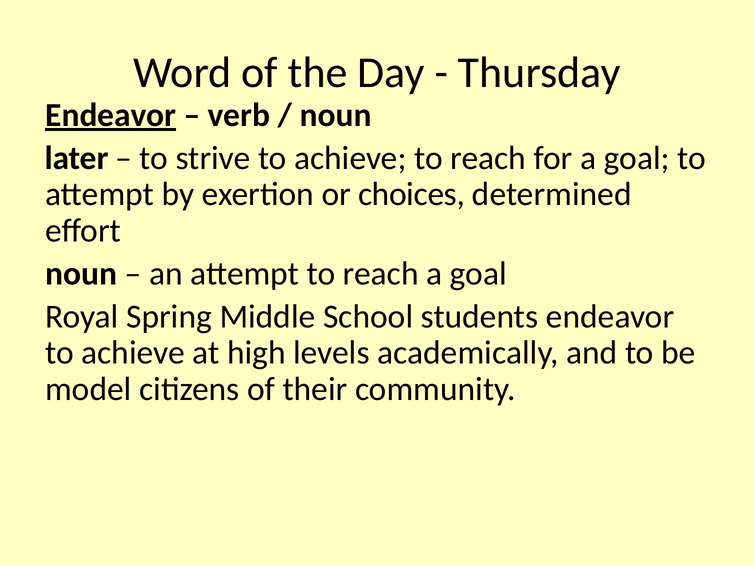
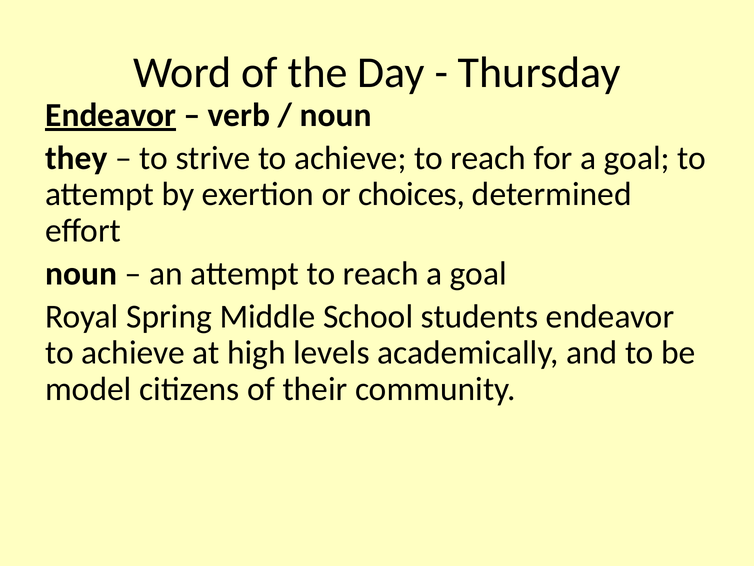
later: later -> they (76, 158)
